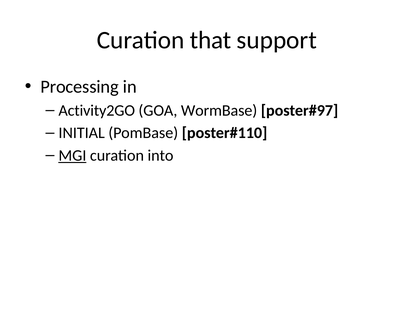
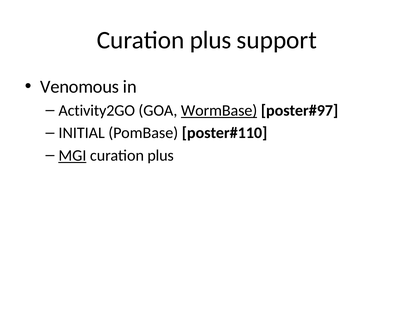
that: that -> plus (211, 40)
Processing: Processing -> Venomous (80, 87)
WormBase underline: none -> present (219, 111)
into: into -> plus (161, 156)
